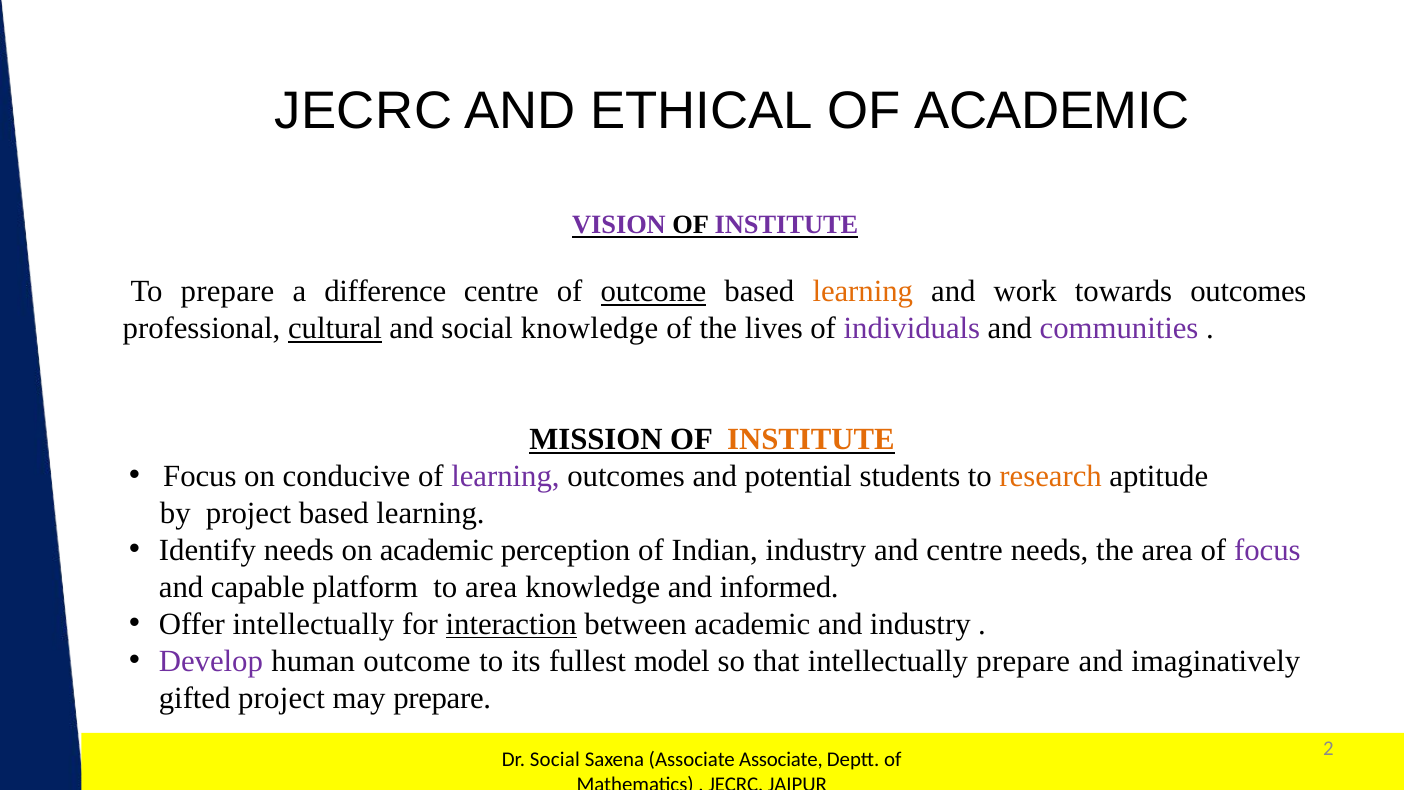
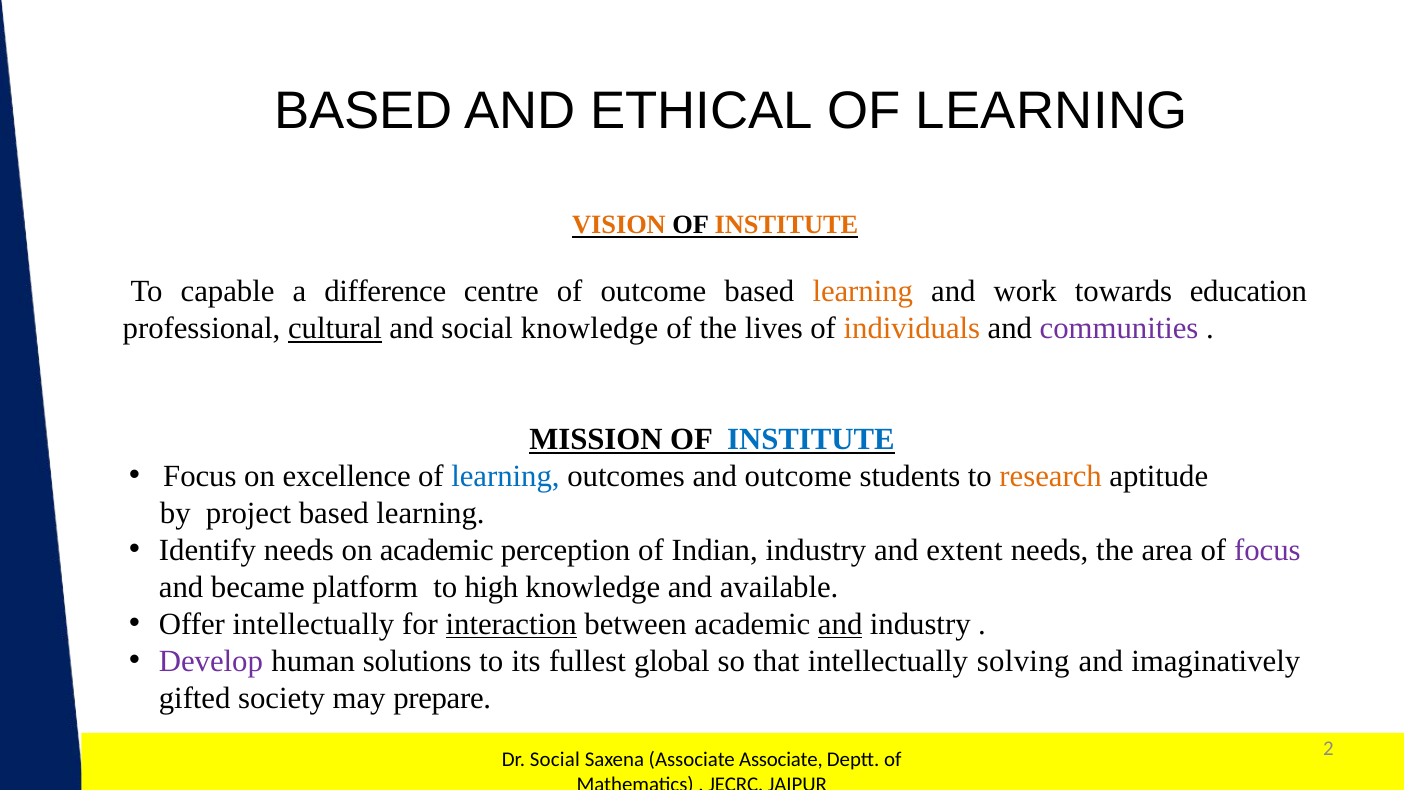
JECRC: JECRC -> BASED (364, 111)
ACADEMIC: ACADEMIC -> LEARNING (1052, 111)
VISION colour: purple -> orange (619, 225)
INSTITUTE colour: purple -> orange (786, 225)
To prepare: prepare -> capable (228, 291)
outcome underline: present -> none (653, 291)
towards outcomes: outcomes -> education (1248, 291)
individuals colour: purple -> orange (912, 328)
INSTITUTE colour: orange -> blue (811, 439)
conducive: conducive -> excellence (347, 476)
learning colour: purple -> blue (506, 476)
and potential: potential -> outcome (798, 476)
and centre: centre -> extent (964, 550)
capable: capable -> became (258, 587)
to area: area -> high (491, 587)
informed: informed -> available (779, 587)
and underline: none -> present (840, 624)
human outcome: outcome -> solutions (417, 661)
model: model -> global (672, 661)
intellectually prepare: prepare -> solving (1023, 661)
gifted project: project -> society (282, 698)
